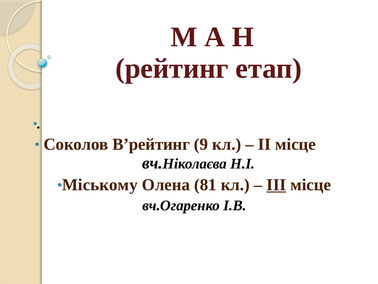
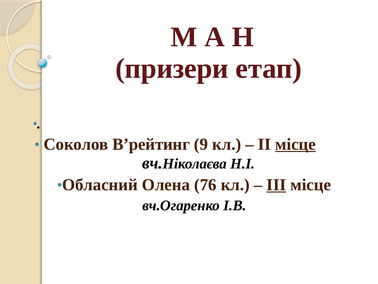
рейтинг: рейтинг -> призери (172, 68)
місце underline: none -> present (295, 144)
Міському: Міському -> Обласний (100, 185)
81: 81 -> 76 (205, 185)
